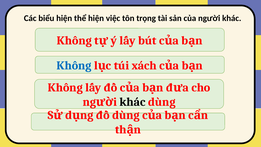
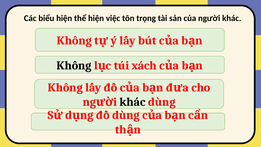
Không colour: blue -> black (74, 65)
